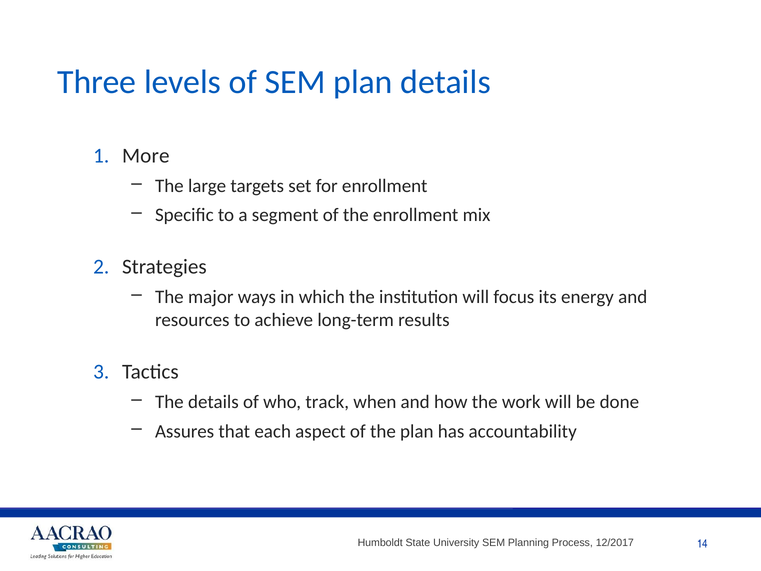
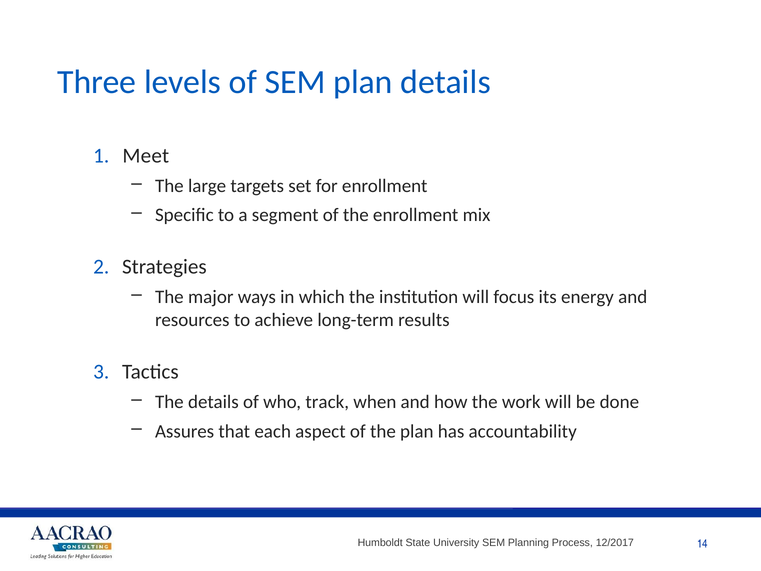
More: More -> Meet (146, 156)
